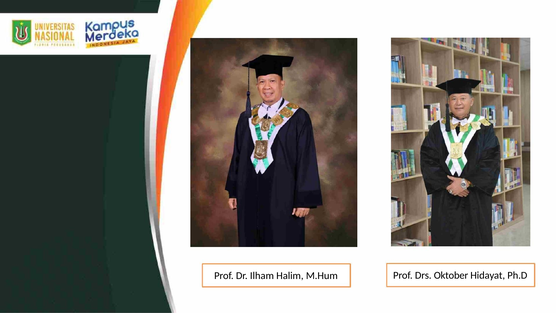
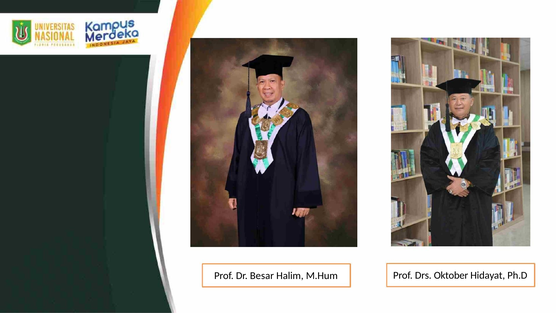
Ilham: Ilham -> Besar (262, 276)
